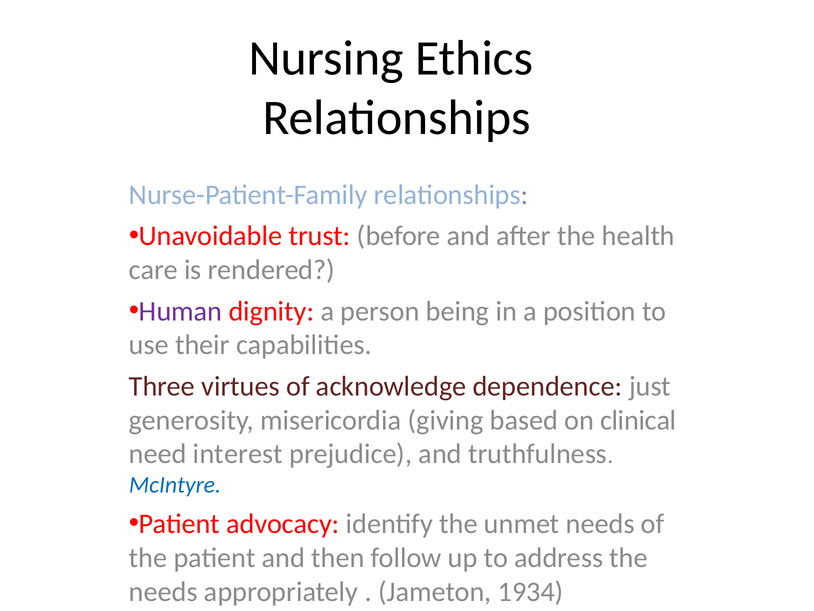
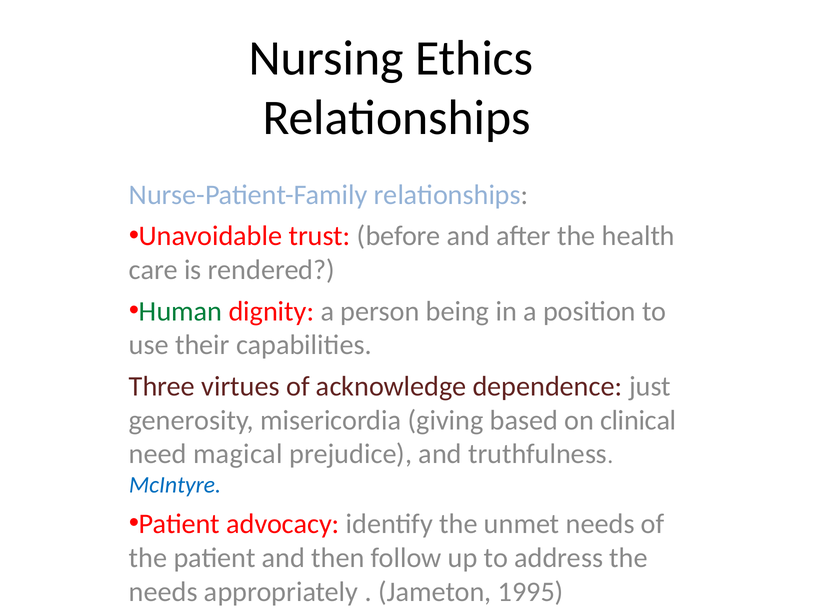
Human colour: purple -> green (181, 311)
interest: interest -> magical (238, 454)
1934: 1934 -> 1995 (531, 591)
